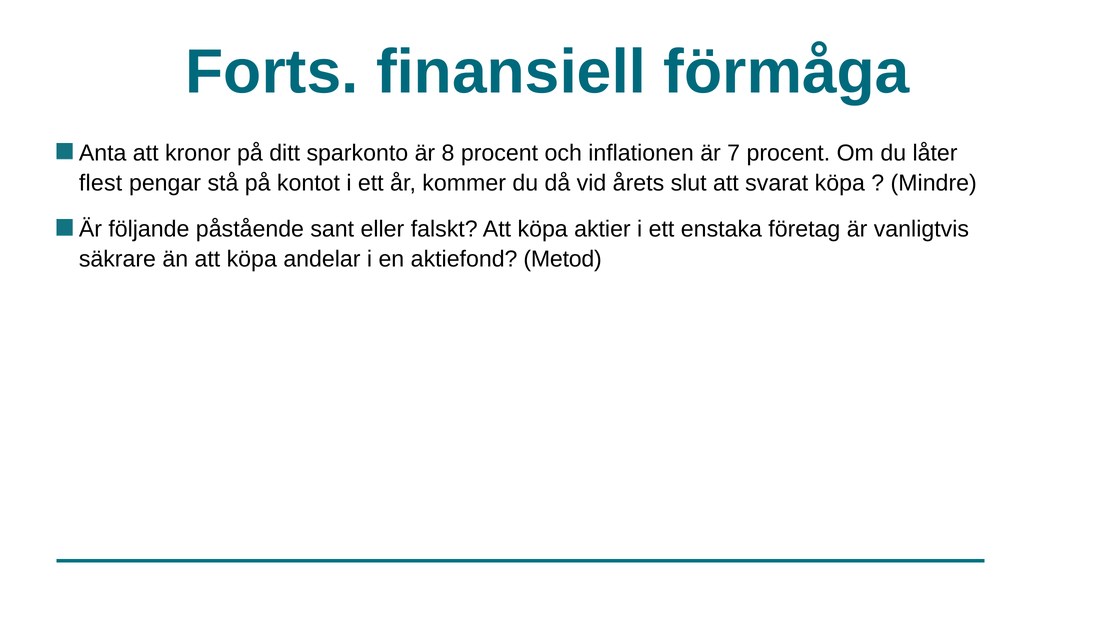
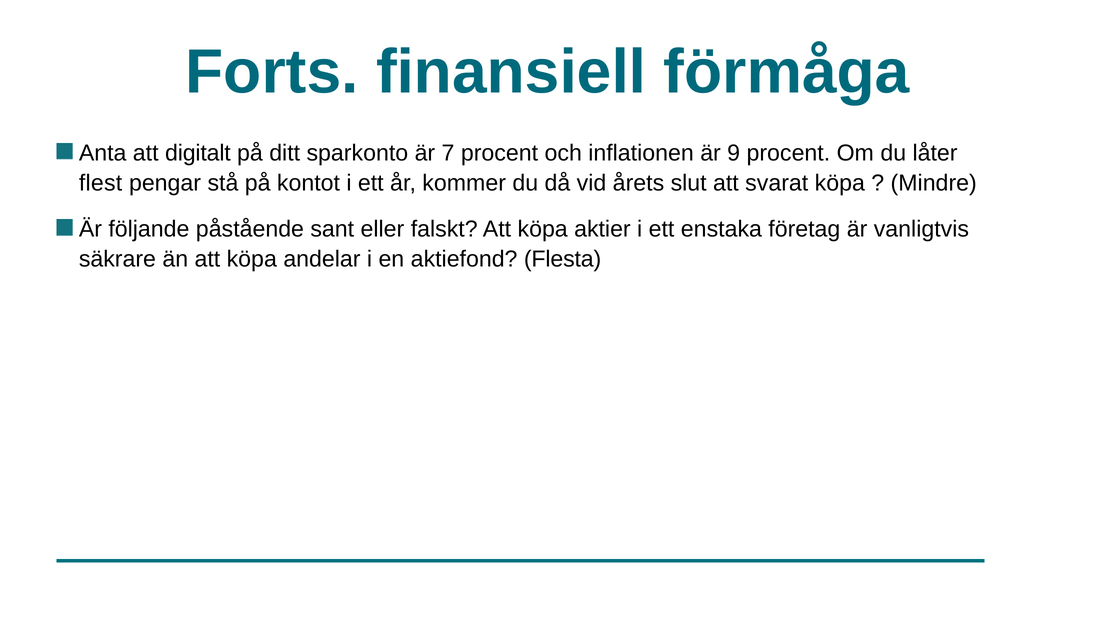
kronor: kronor -> digitalt (198, 153)
8: 8 -> 7 (448, 153)
7: 7 -> 9 (734, 153)
Metod: Metod -> Flesta (563, 259)
